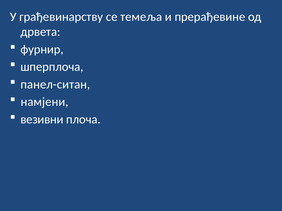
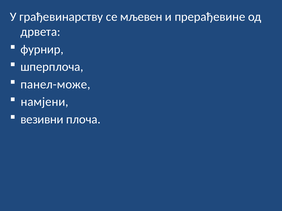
темеља: темеља -> мљевен (141, 17)
панел-ситан: панел-ситан -> панел-може (55, 85)
